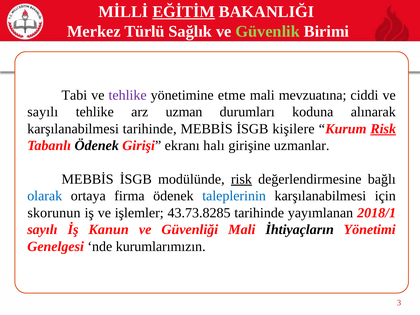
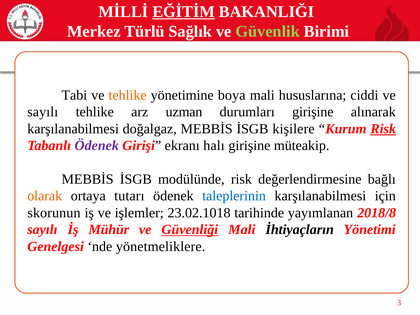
tehlike colour: purple -> orange (128, 95)
etme: etme -> boya (232, 95)
mevzuatına: mevzuatına -> hususlarına (313, 95)
durumları koduna: koduna -> girişine (313, 112)
karşılanabilmesi tarihinde: tarihinde -> doğalgaz (150, 129)
Ödenek colour: black -> purple (97, 146)
uzmanlar: uzmanlar -> müteakip (302, 146)
risk underline: present -> none (241, 179)
olarak colour: blue -> orange (45, 196)
firma: firma -> tutarı (129, 196)
43.73.8285: 43.73.8285 -> 23.02.1018 (199, 213)
2018/1: 2018/1 -> 2018/8 (377, 213)
Kanun: Kanun -> Mühür (109, 230)
Güvenliği underline: none -> present (190, 230)
kurumlarımızın: kurumlarımızın -> yönetmeliklere (161, 246)
